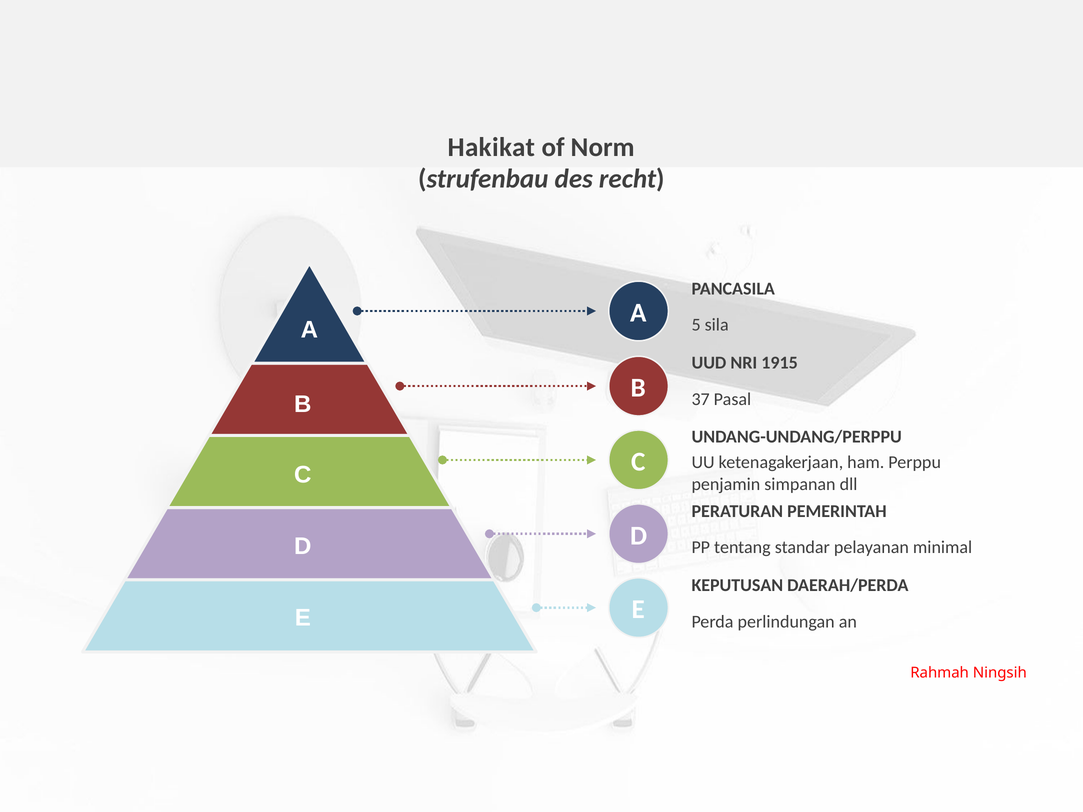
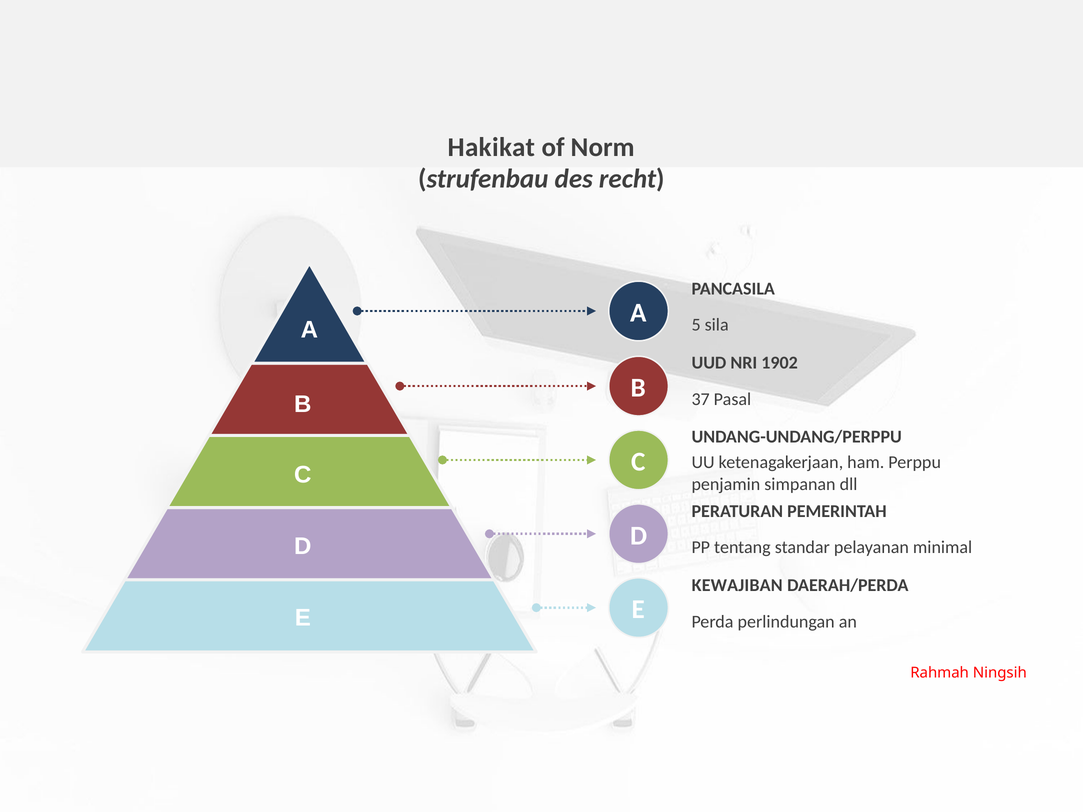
1915: 1915 -> 1902 (780, 363)
KEPUTUSAN: KEPUTUSAN -> KEWAJIBAN (737, 585)
